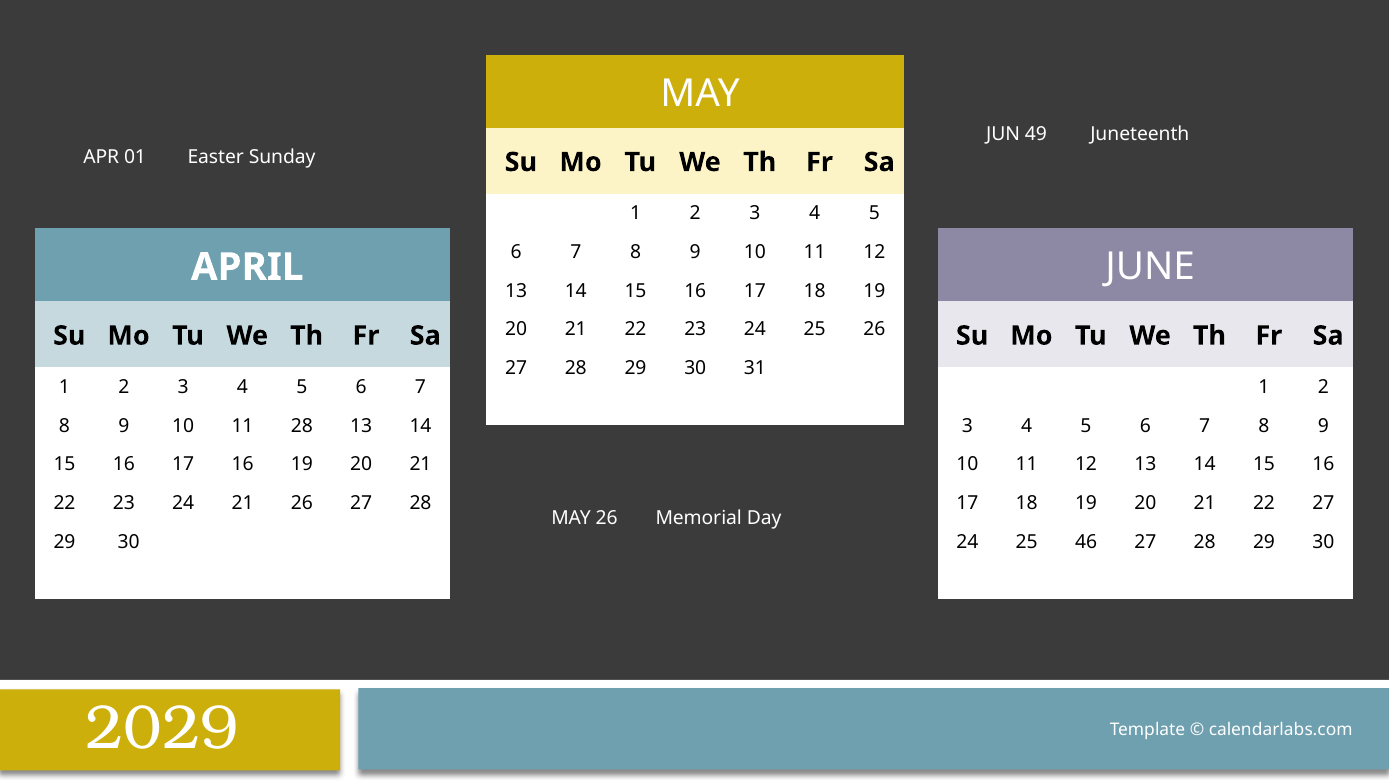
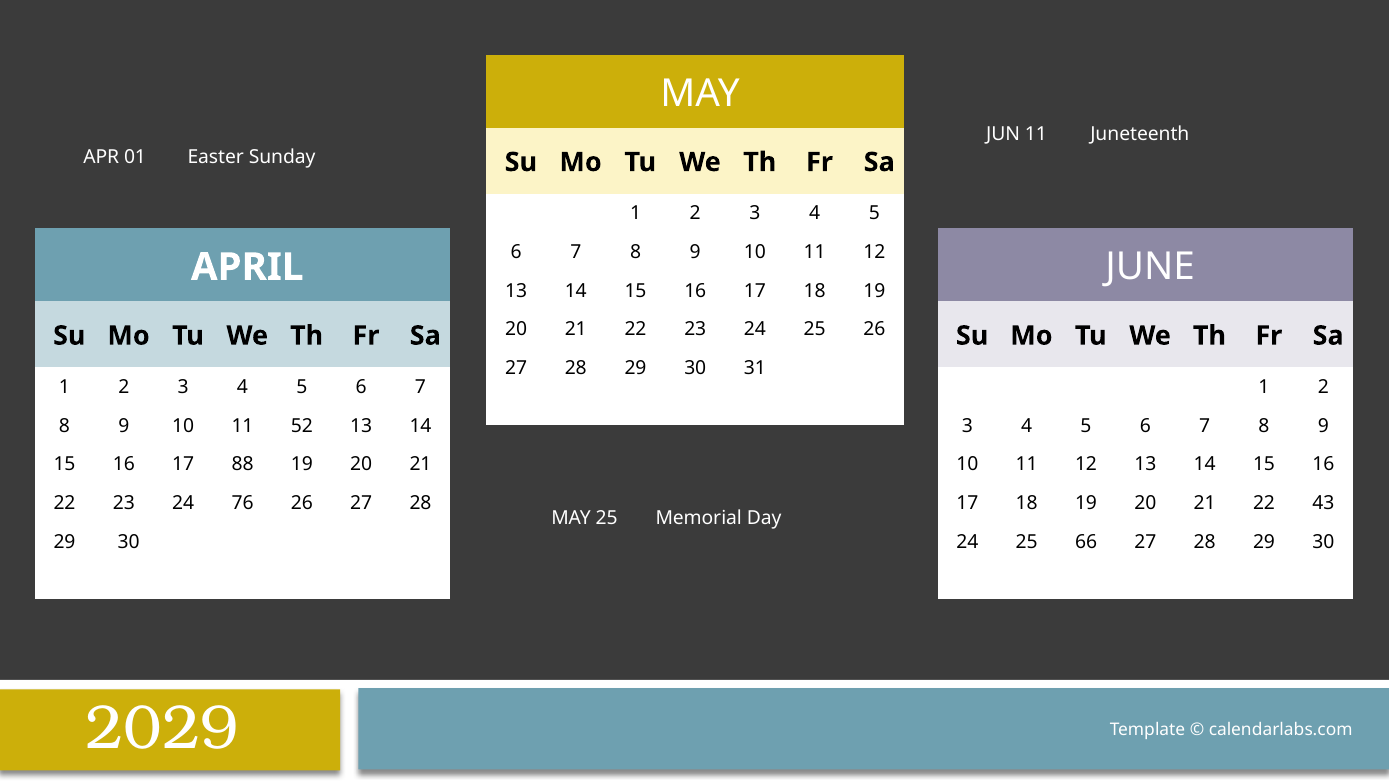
JUN 49: 49 -> 11 (1036, 134)
11 28: 28 -> 52 (302, 426)
17 16: 16 -> 88 (243, 465)
24 21: 21 -> 76 (243, 503)
22 27: 27 -> 43 (1323, 503)
MAY 26: 26 -> 25 (607, 518)
46: 46 -> 66 (1086, 542)
